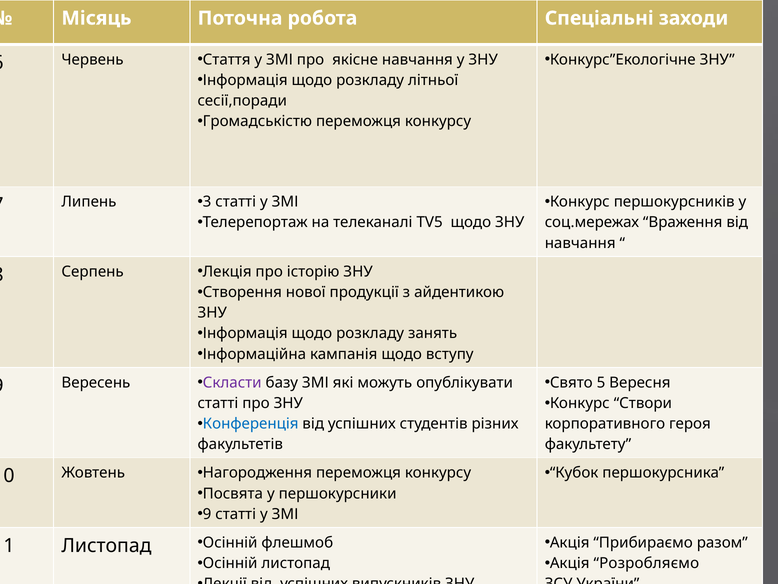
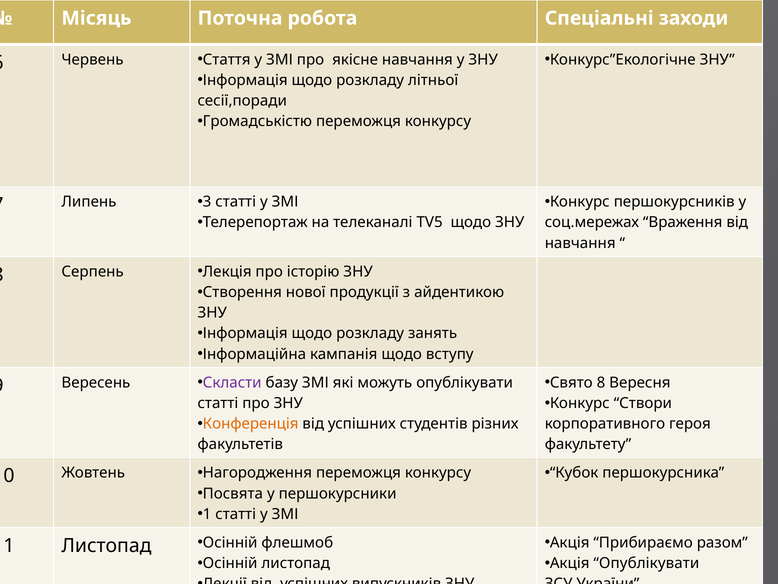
Свято 5: 5 -> 8 (601, 382)
Конференція colour: blue -> orange (251, 423)
9: 9 -> 1 (207, 514)
Акція Розробляємо: Розробляємо -> Опублікувати (646, 563)
